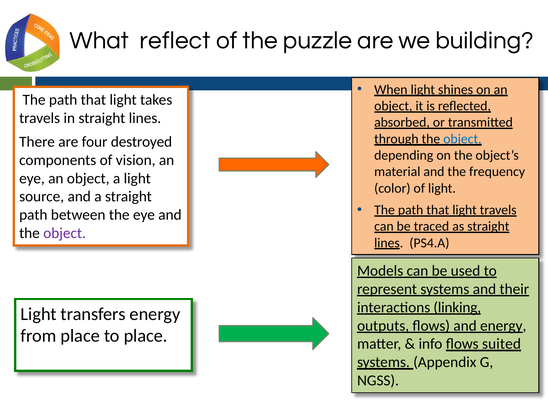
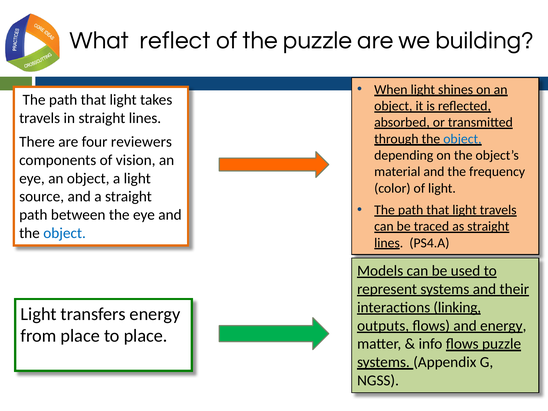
destroyed: destroyed -> reviewers (141, 142)
object colour: purple -> blue (65, 233)
flows suited: suited -> puzzle (502, 344)
